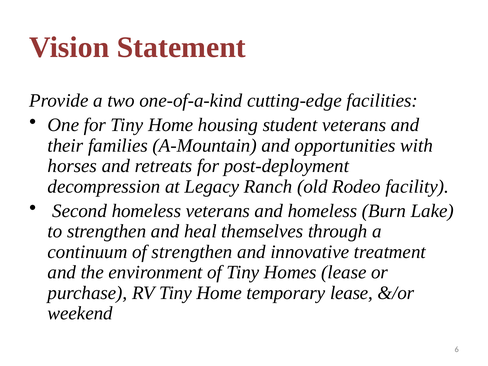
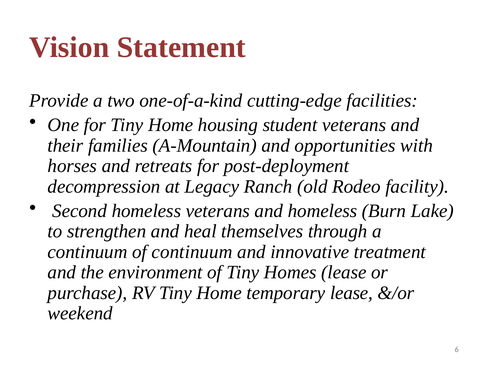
of strengthen: strengthen -> continuum (192, 252)
